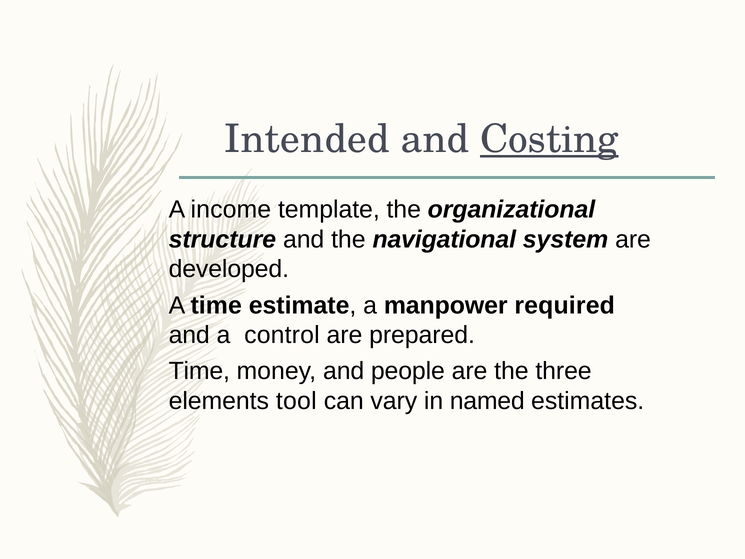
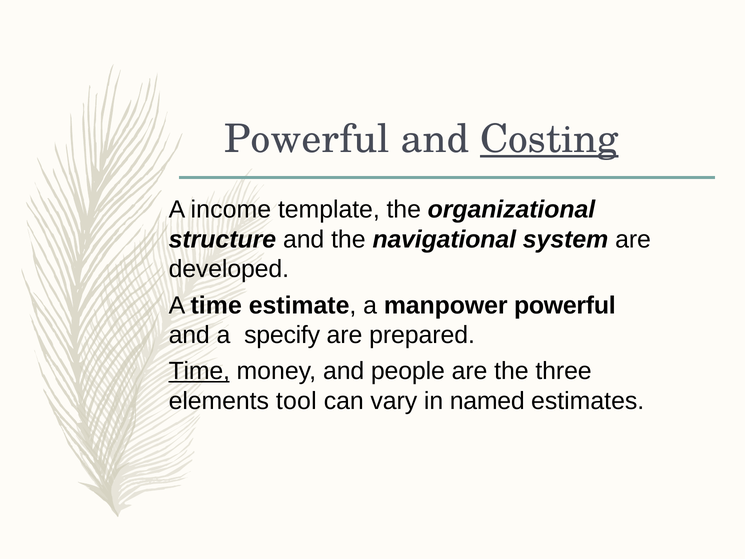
Intended: Intended -> Powerful (307, 139)
manpower required: required -> powerful (565, 305)
control: control -> specify (282, 335)
Time underline: none -> present (199, 371)
